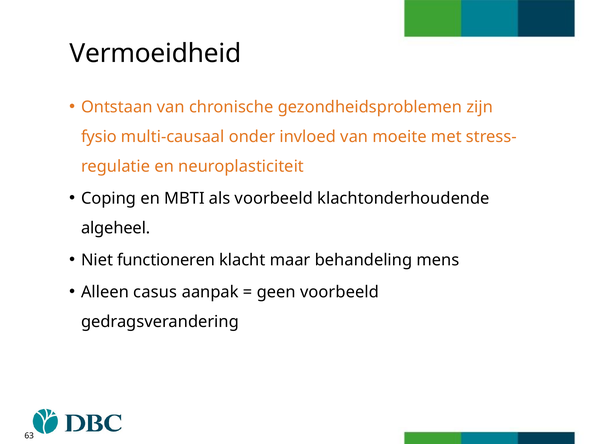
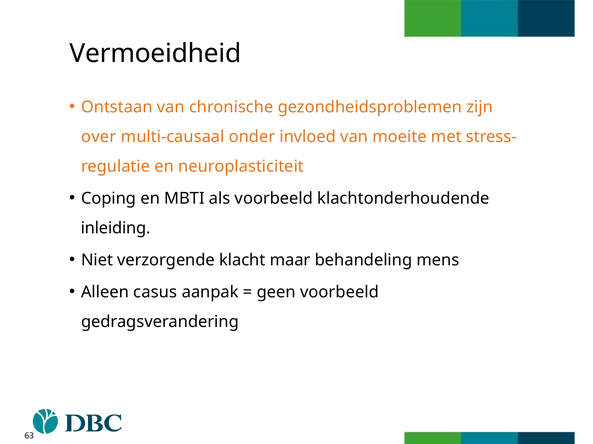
fysio: fysio -> over (99, 137)
algeheel: algeheel -> inleiding (116, 228)
functioneren: functioneren -> verzorgende (166, 260)
